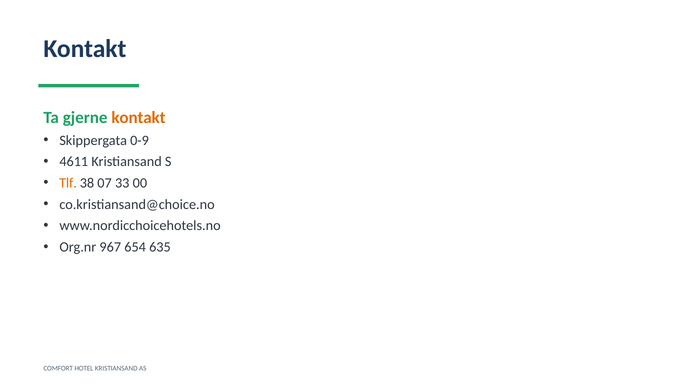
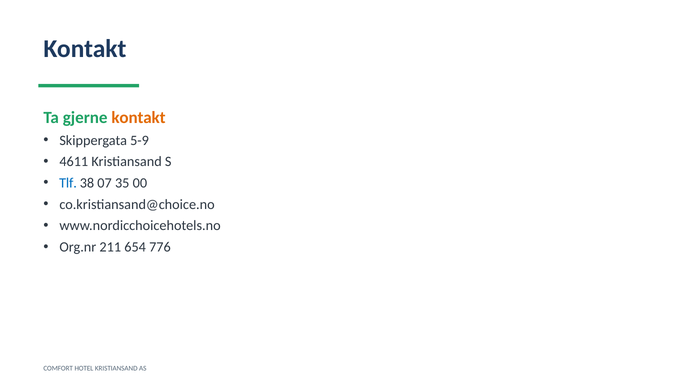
0-9: 0-9 -> 5-9 (140, 140)
Tlf colour: orange -> blue (68, 183)
33: 33 -> 35 (122, 183)
967: 967 -> 211 (110, 247)
635: 635 -> 776 (160, 247)
